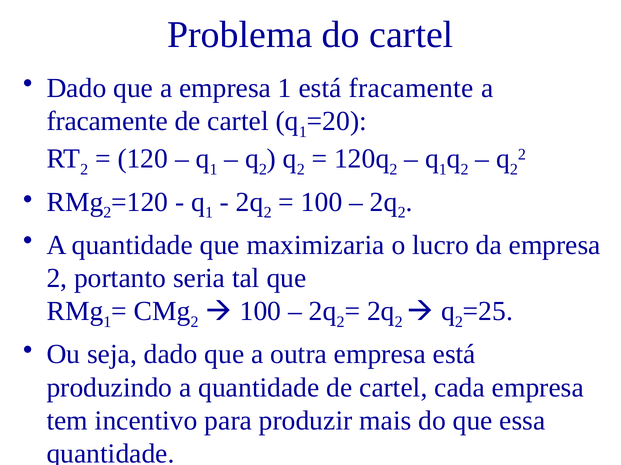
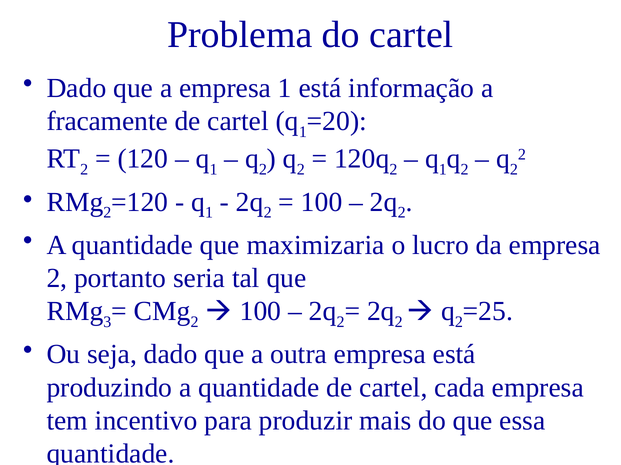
está fracamente: fracamente -> informação (411, 88)
1: 1 -> 3 (107, 322)
